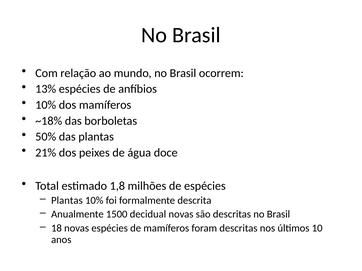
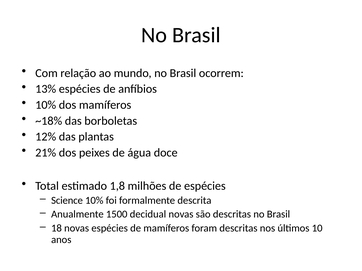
50%: 50% -> 12% (46, 137)
Plantas: Plantas -> Science (67, 201)
